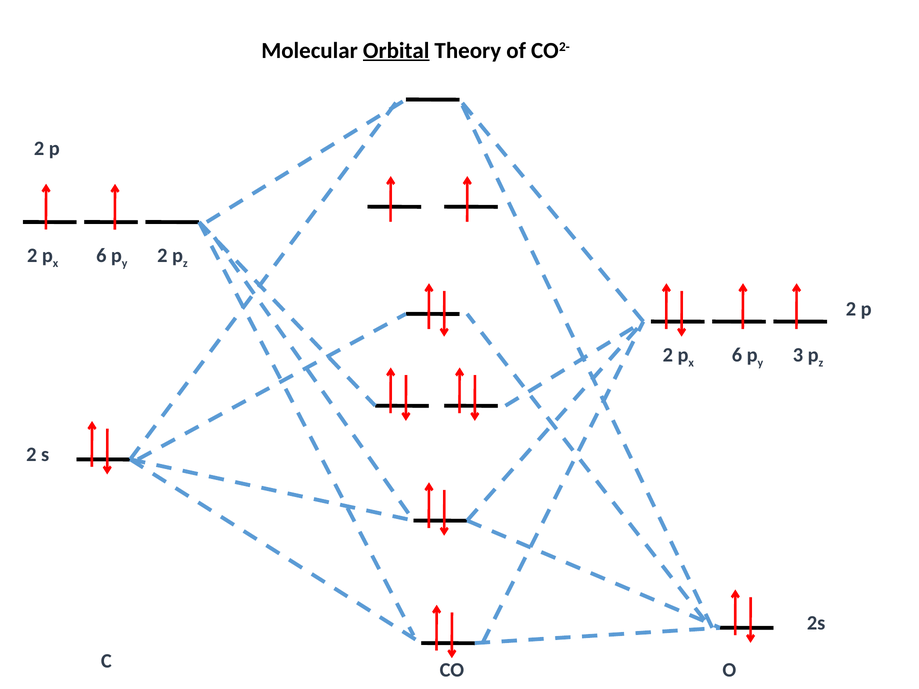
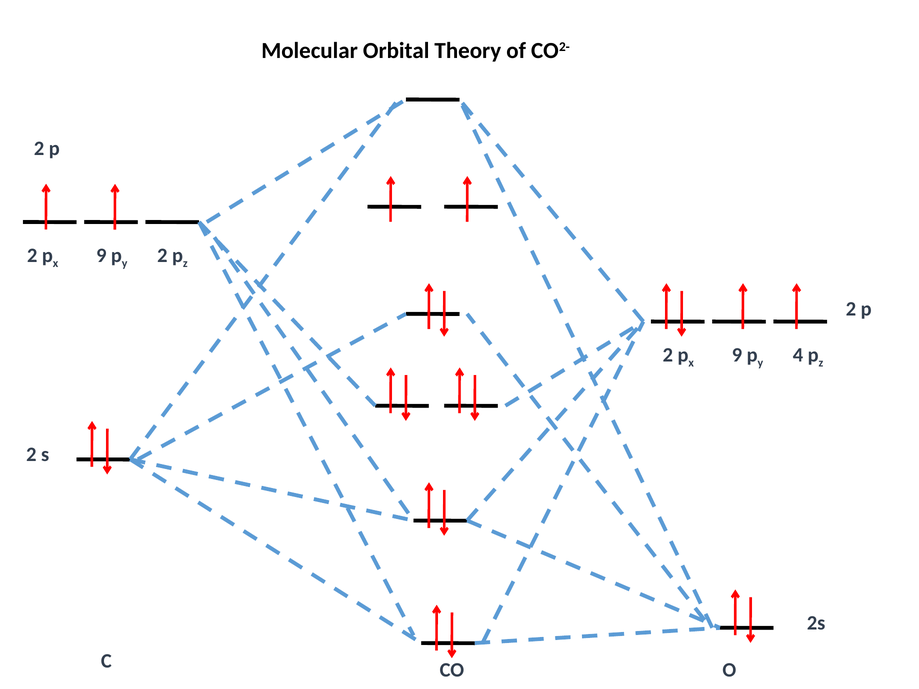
Orbital underline: present -> none (396, 51)
6: 6 -> 9 (101, 256)
6: 6 -> 9 (737, 355)
3: 3 -> 4 (798, 355)
